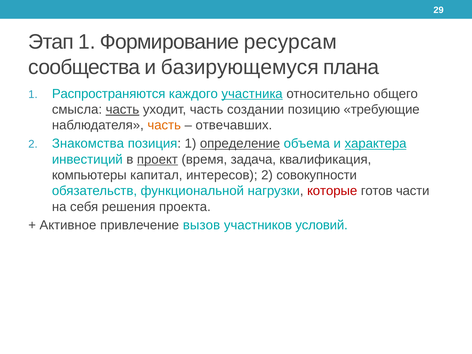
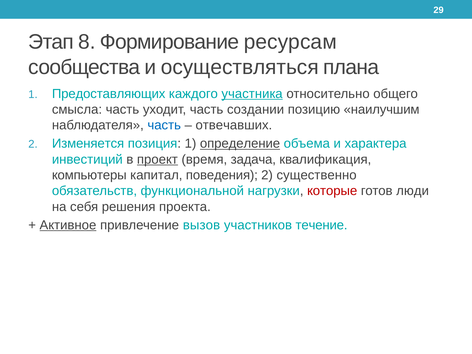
Этап 1: 1 -> 8 (87, 42)
базирующемуся: базирующемуся -> осуществляться (240, 67)
Распространяются: Распространяются -> Предоставляющих (109, 94)
часть underline: present -> none (122, 110)
требующие: требующие -> наилучшим (382, 110)
часть colour: orange -> blue (164, 125)
Знакомства: Знакомства -> Изменяется (88, 144)
характера underline: present -> none (376, 144)
интересов: интересов -> поведения (222, 175)
совокупности: совокупности -> существенно (317, 175)
части: части -> люди (413, 191)
Активное underline: none -> present (68, 225)
условий: условий -> течение (322, 225)
